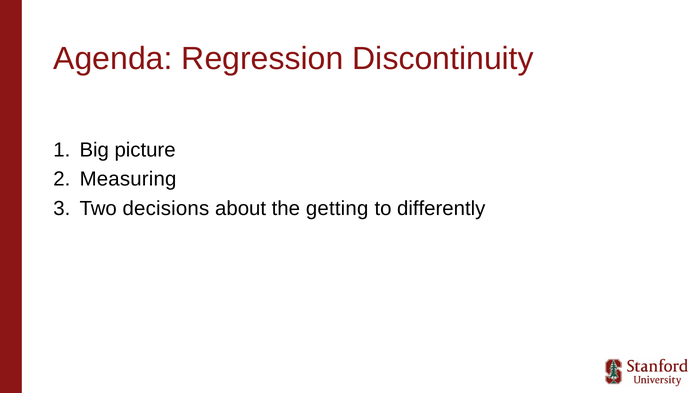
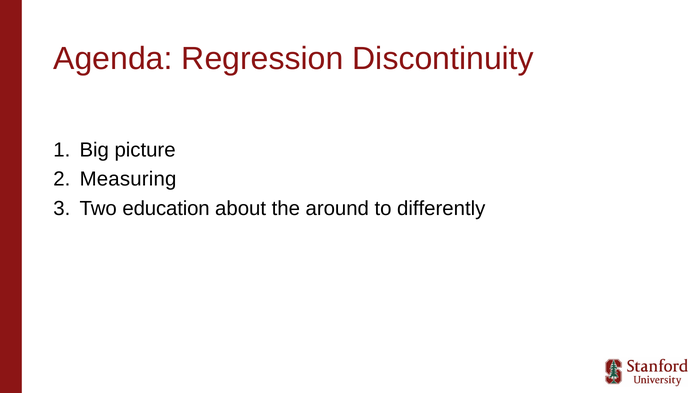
decisions: decisions -> education (166, 209)
getting: getting -> around (337, 209)
